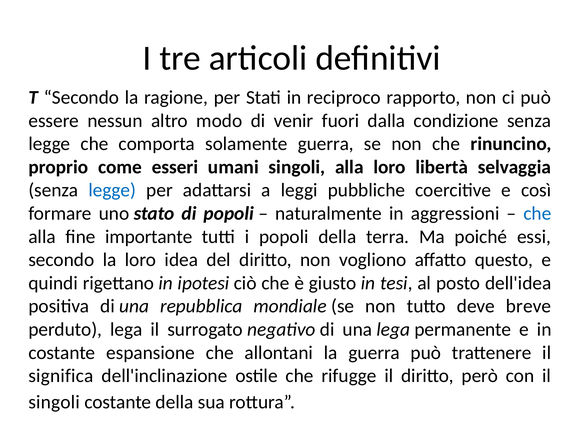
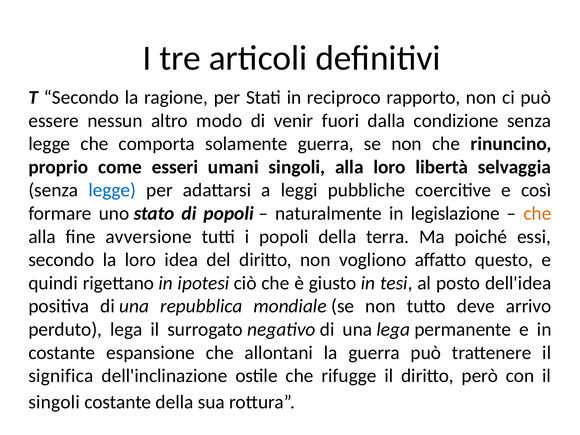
aggressioni: aggressioni -> legislazione (455, 213)
che colour: blue -> orange (537, 213)
importante: importante -> avversione (149, 237)
breve: breve -> arrivo (529, 306)
